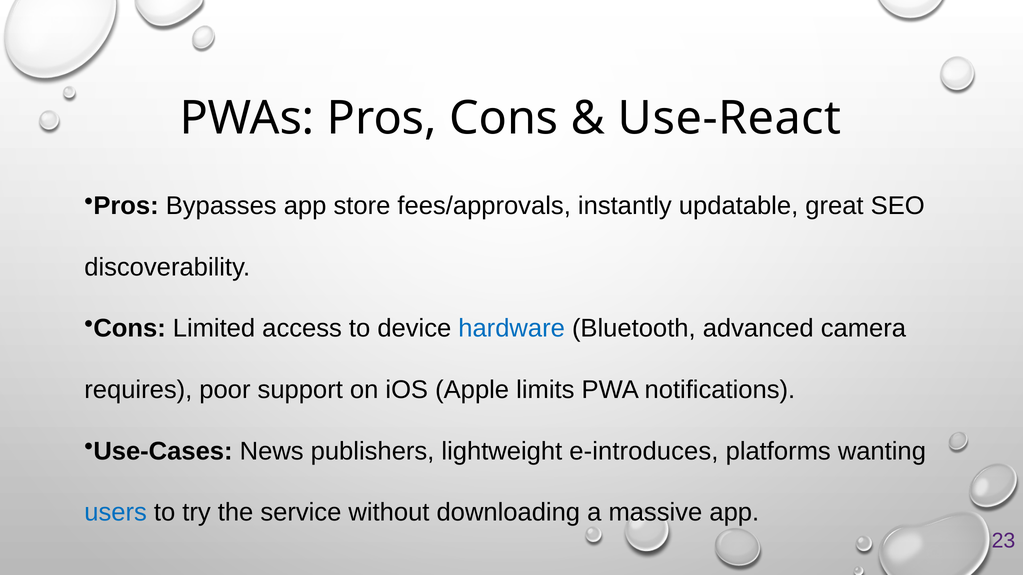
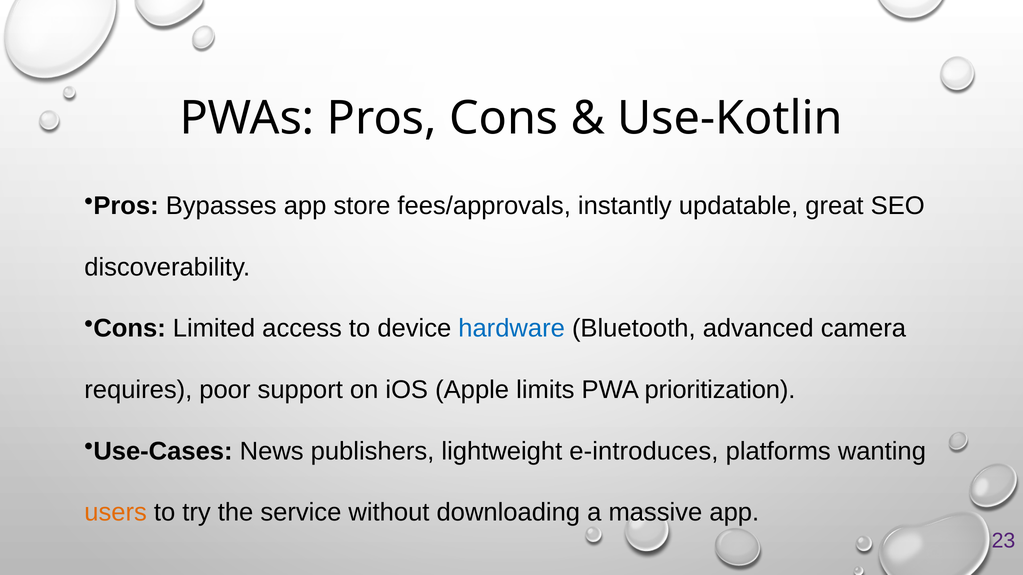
Use-React: Use-React -> Use-Kotlin (730, 119)
notifications: notifications -> prioritization (720, 390)
users colour: blue -> orange (116, 513)
